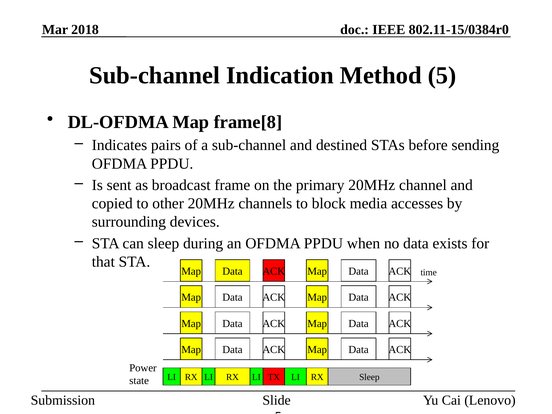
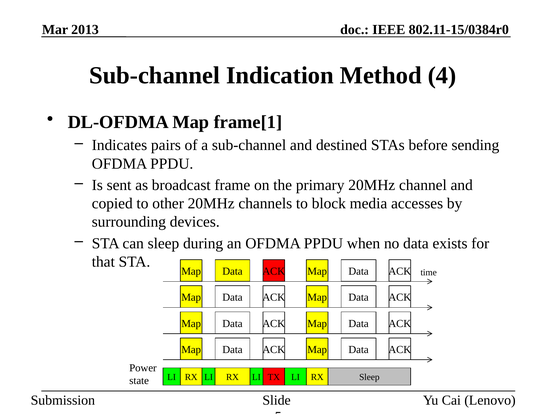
2018: 2018 -> 2013 (85, 29)
Method 5: 5 -> 4 (442, 75)
frame[8: frame[8 -> frame[1 (248, 122)
